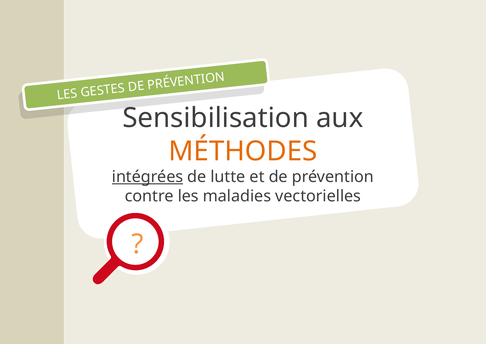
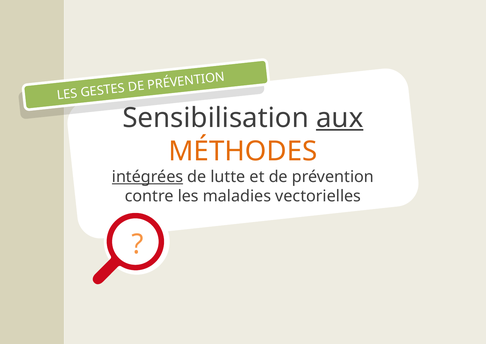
aux underline: none -> present (340, 118)
